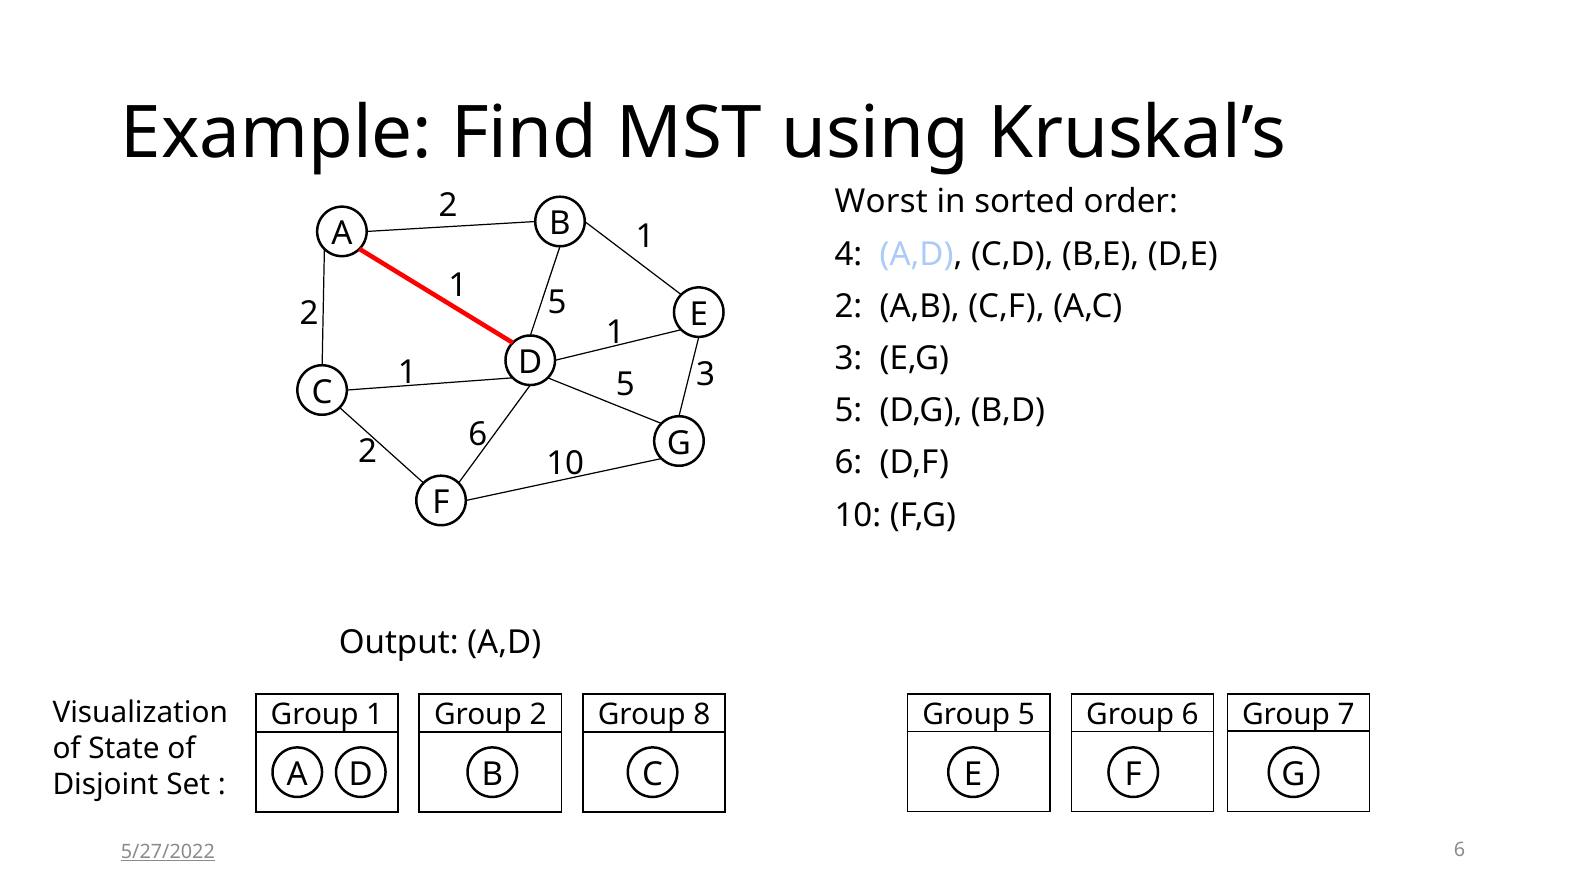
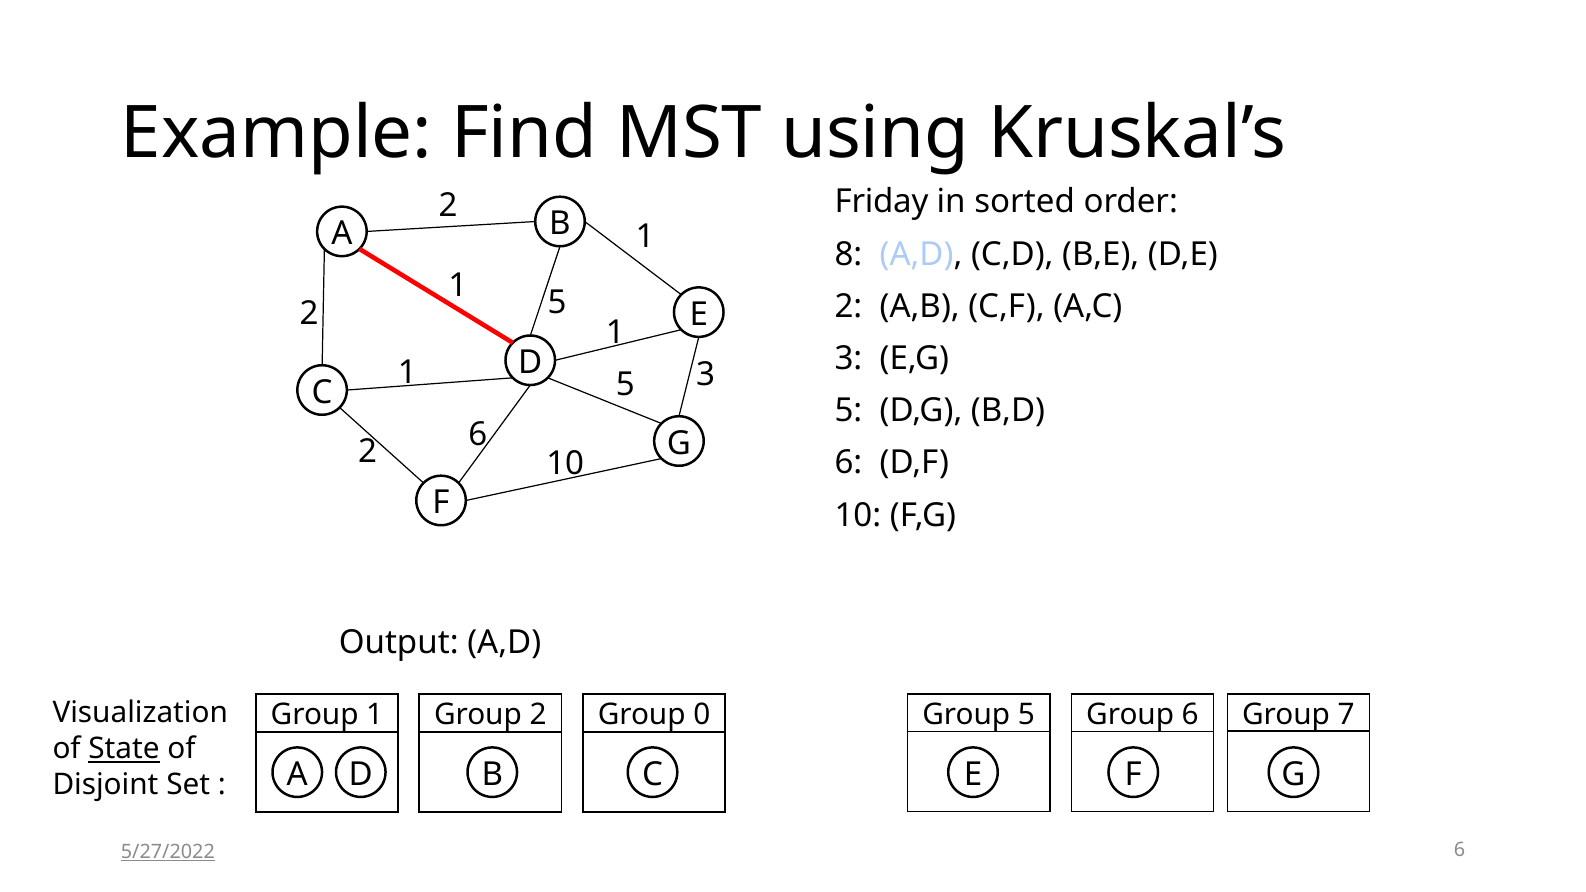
Worst: Worst -> Friday (881, 202)
4: 4 -> 8 (848, 254)
8: 8 -> 0 (702, 715)
State underline: none -> present (124, 749)
